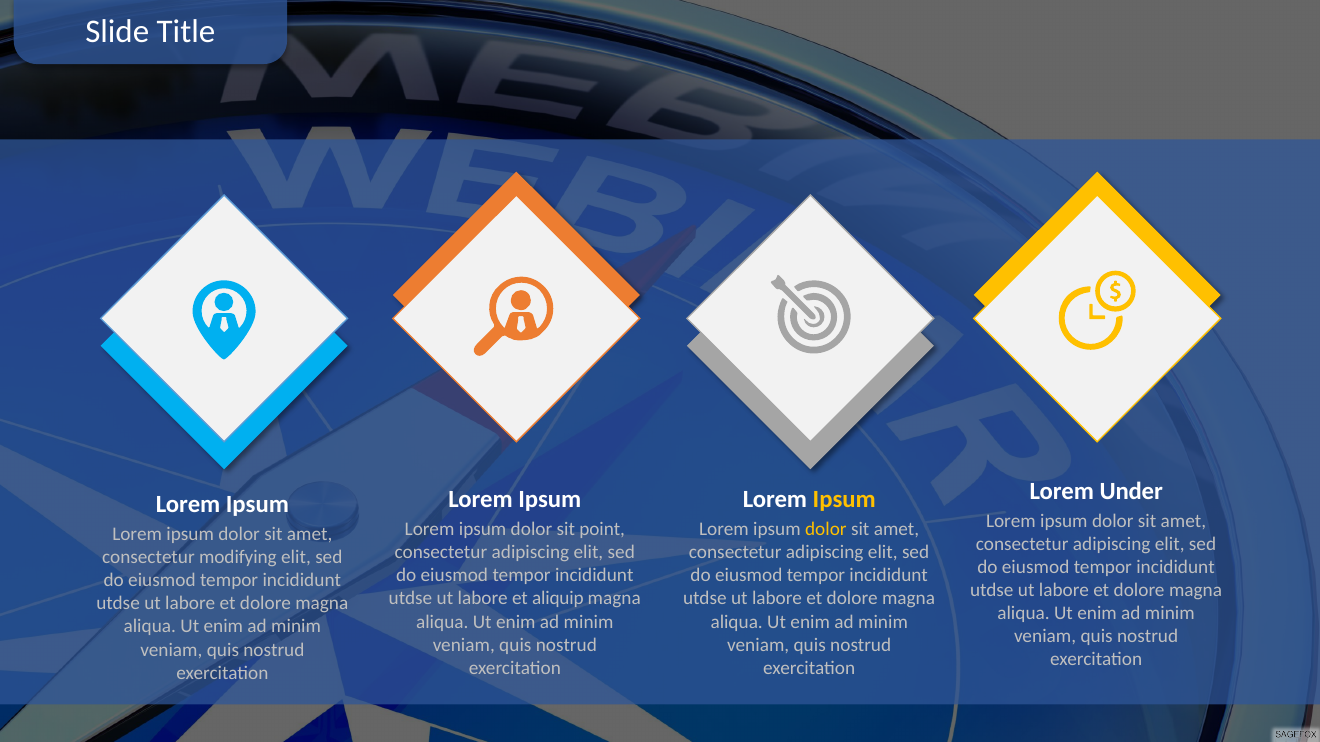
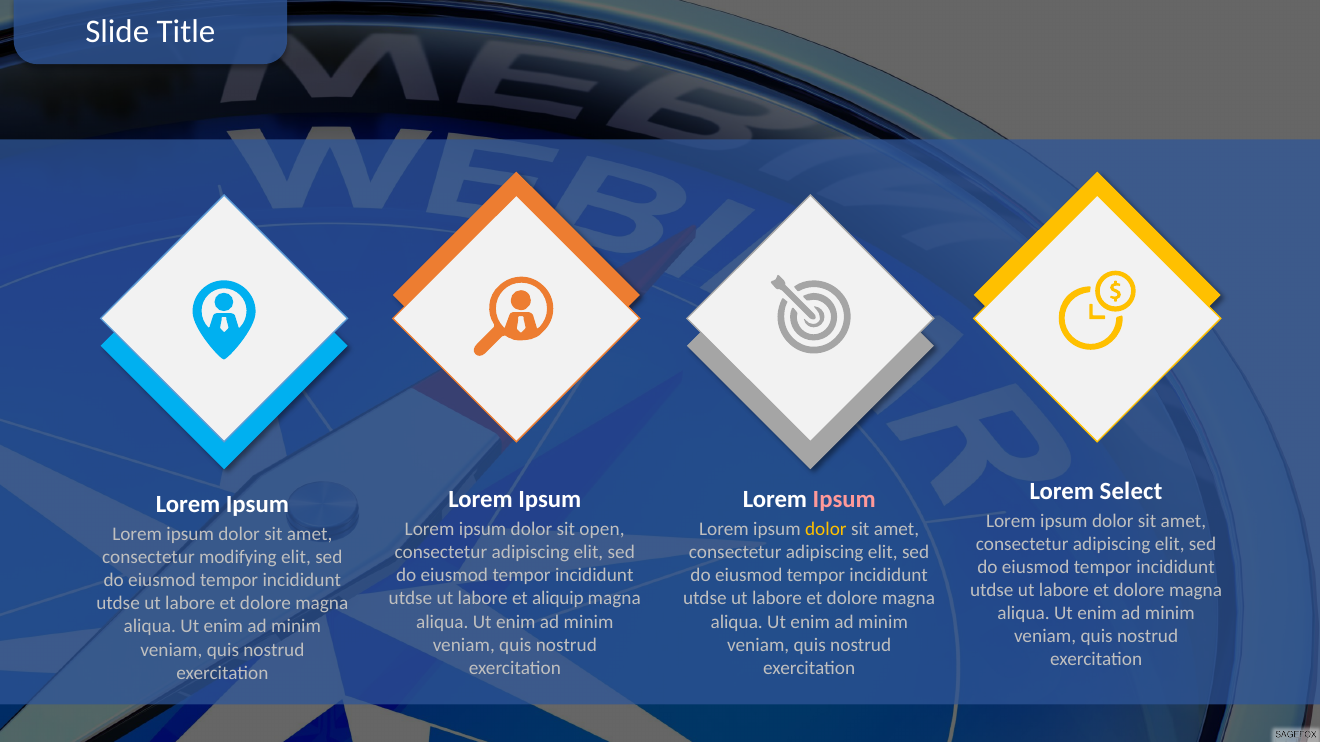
Under: Under -> Select (1131, 491)
Ipsum colour: yellow -> pink (844, 500)
point: point -> open (602, 530)
